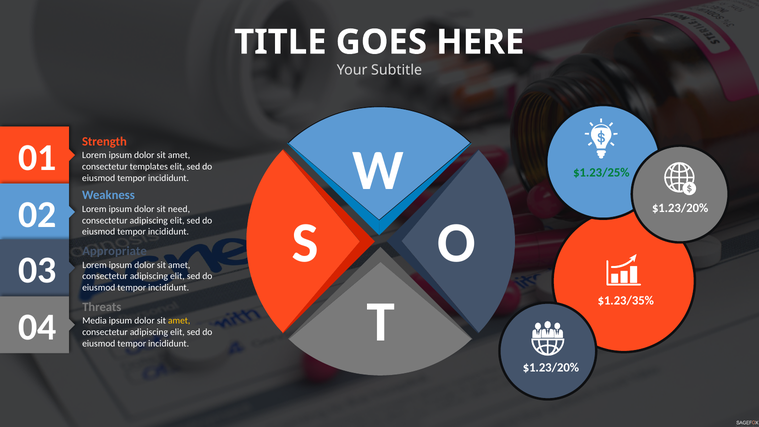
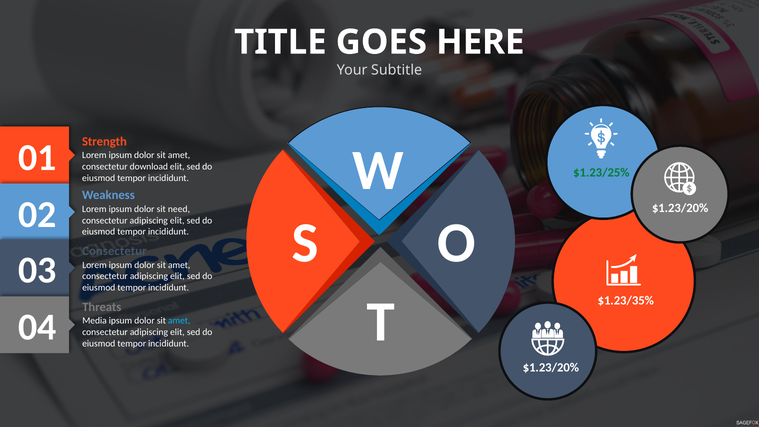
templates: templates -> download (149, 167)
Appropriate: Appropriate -> Consectetur (115, 251)
amet colour: yellow -> light blue (179, 321)
